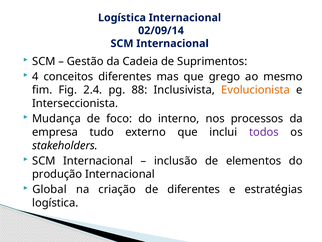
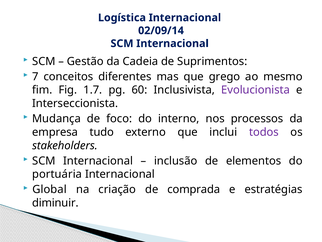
4: 4 -> 7 (35, 76)
2.4: 2.4 -> 1.7 (93, 90)
88: 88 -> 60 (139, 90)
Evolucionista colour: orange -> purple (256, 90)
produção: produção -> portuária (57, 174)
de diferentes: diferentes -> comprada (194, 189)
logística: logística -> diminuir (55, 203)
